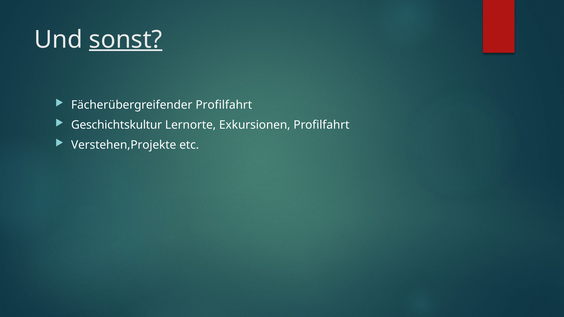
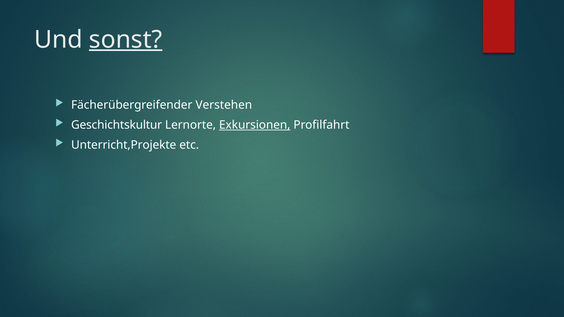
Fächerübergreifender Profilfahrt: Profilfahrt -> Verstehen (224, 105)
Exkursionen underline: none -> present (255, 125)
Verstehen,Projekte: Verstehen,Projekte -> Unterricht,Projekte (124, 145)
